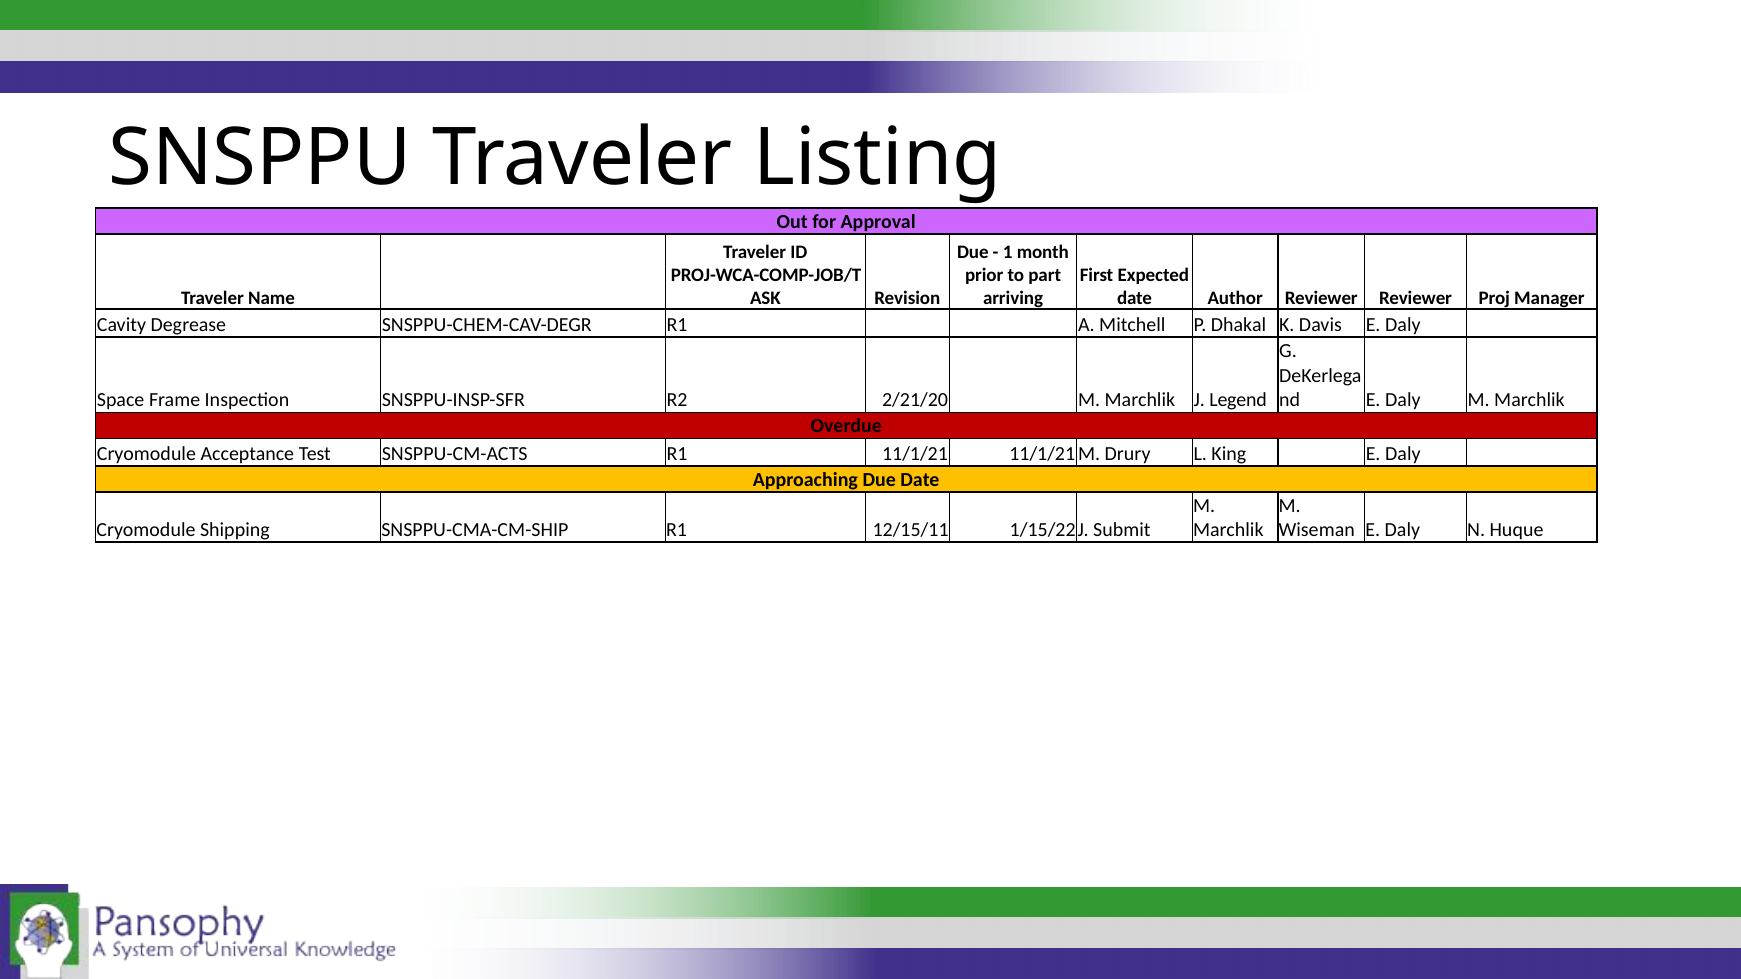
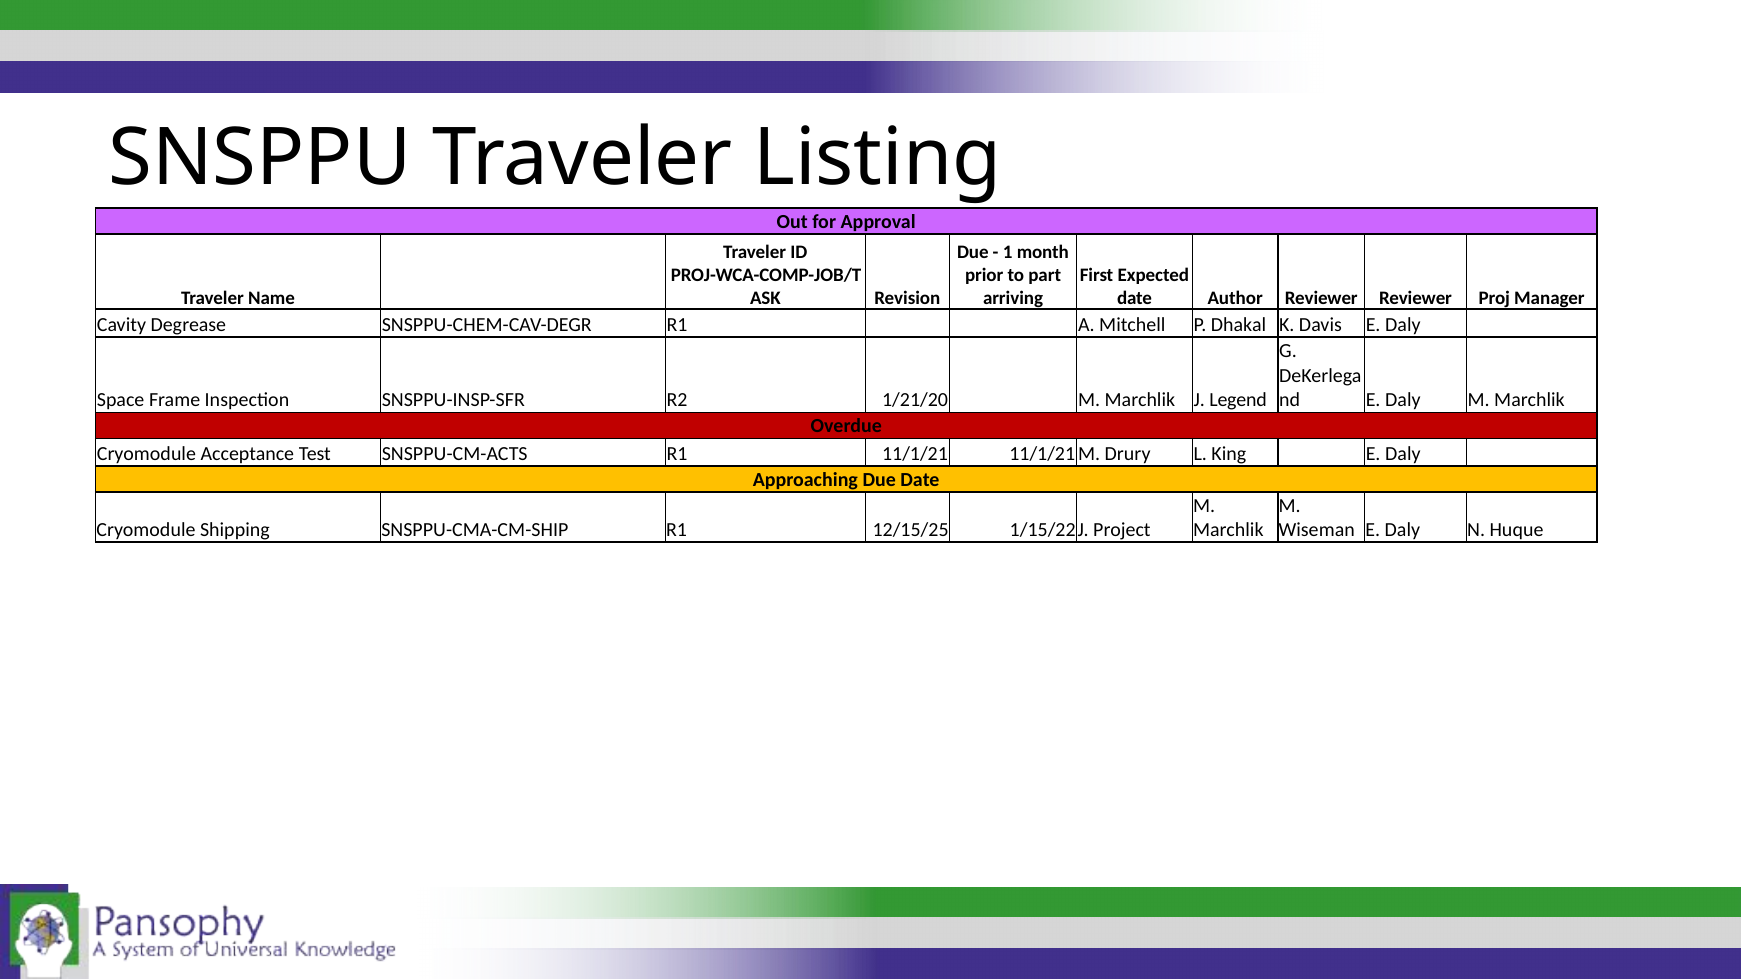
2/21/20: 2/21/20 -> 1/21/20 (915, 400)
12/15/11: 12/15/11 -> 12/15/25 (911, 530)
Submit: Submit -> Project (1122, 530)
